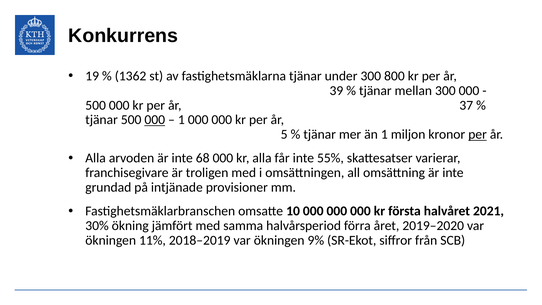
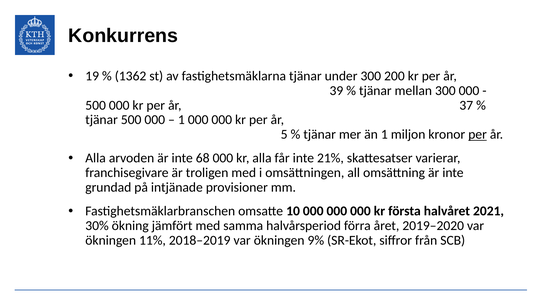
800: 800 -> 200 (394, 76)
000 underline: present -> none (155, 120)
55%: 55% -> 21% (330, 158)
